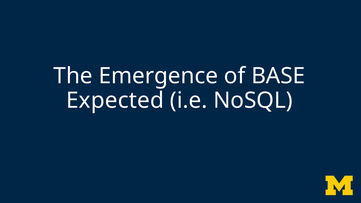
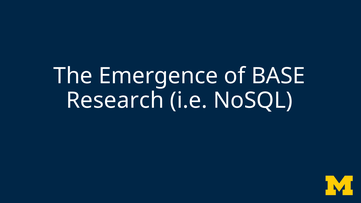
Expected: Expected -> Research (115, 100)
